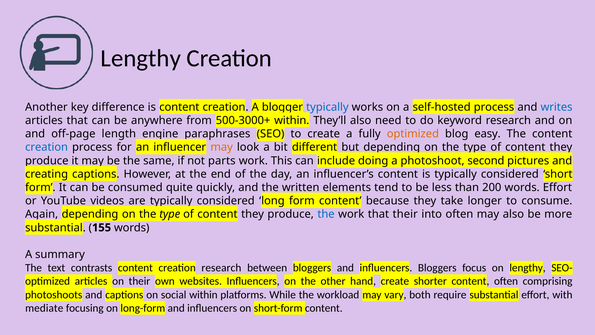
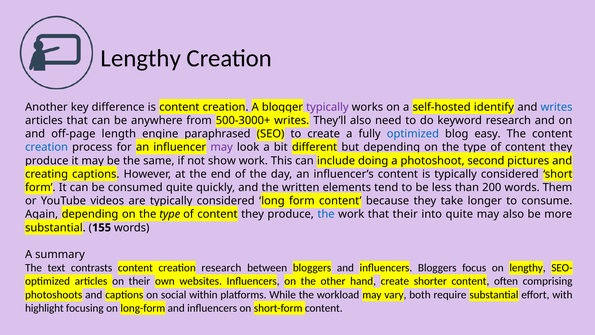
typically colour: blue -> purple (327, 107)
self-hosted process: process -> identify (494, 107)
500-3000+ within: within -> writes (292, 120)
paraphrases: paraphrases -> paraphrased (217, 134)
optimized colour: orange -> blue (413, 134)
may colour: orange -> purple (222, 147)
parts: parts -> show (222, 161)
words Effort: Effort -> Them (557, 187)
into often: often -> quite (459, 214)
mediate: mediate -> highlight (44, 308)
